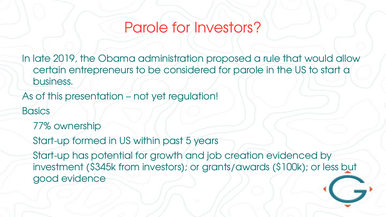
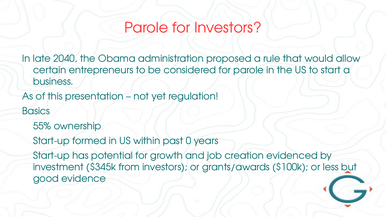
2019: 2019 -> 2040 (65, 59)
77%: 77% -> 55% (42, 126)
5: 5 -> 0 (188, 141)
